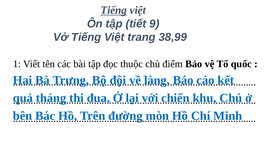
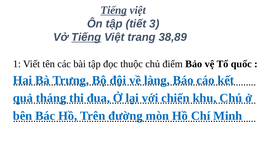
9: 9 -> 3 (154, 24)
Tiếng underline: none -> present (86, 37)
38,99: 38,99 -> 38,89 (173, 37)
